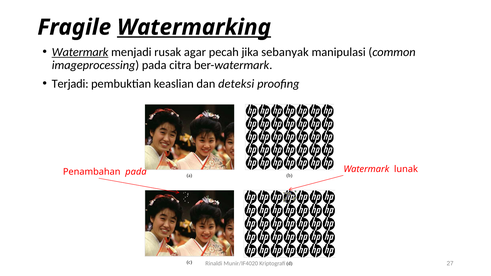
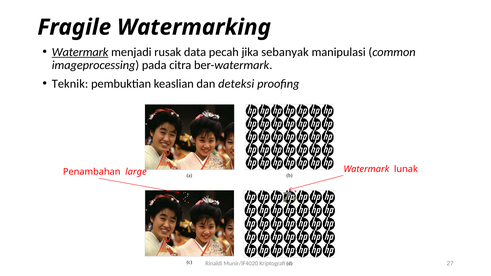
Watermarking underline: present -> none (194, 27)
agar: agar -> data (195, 52)
Terjadi: Terjadi -> Teknik (70, 84)
Penambahan pada: pada -> large (136, 172)
